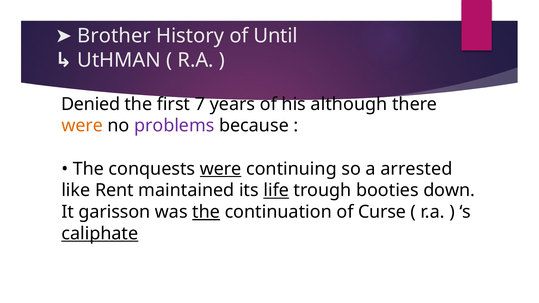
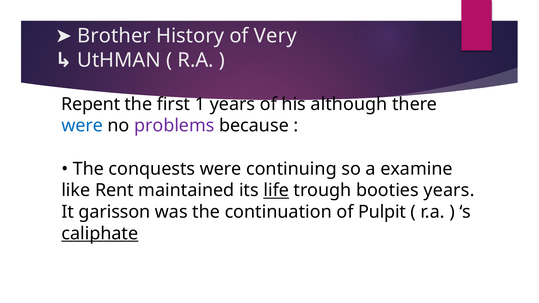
Until: Until -> Very (275, 36)
Denied: Denied -> Repent (91, 104)
7: 7 -> 1 (200, 104)
were colour: orange -> blue (82, 126)
were underline: present -> none (221, 169)
arrested: arrested -> examine (417, 169)
booties down: down -> years (449, 191)
the underline: present -> none (206, 212)
Curse: Curse -> Pulpit (382, 212)
